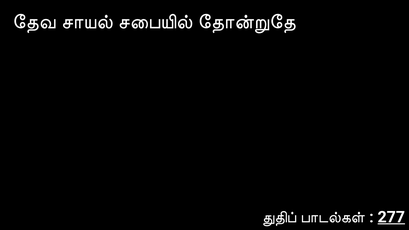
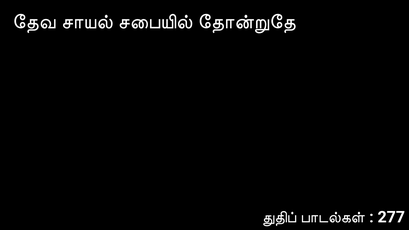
277 underline: present -> none (391, 217)
